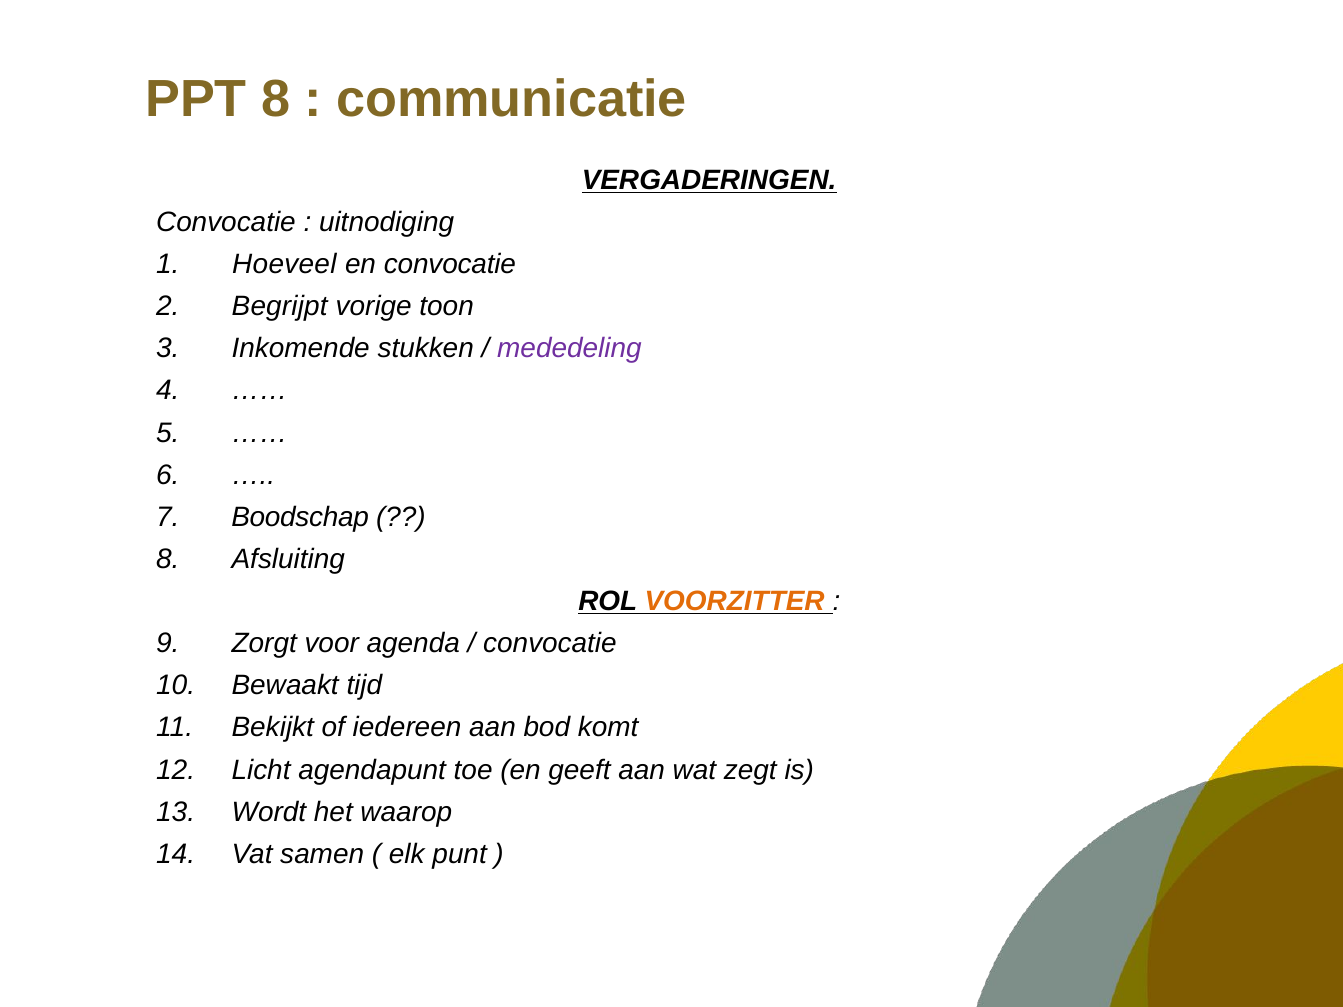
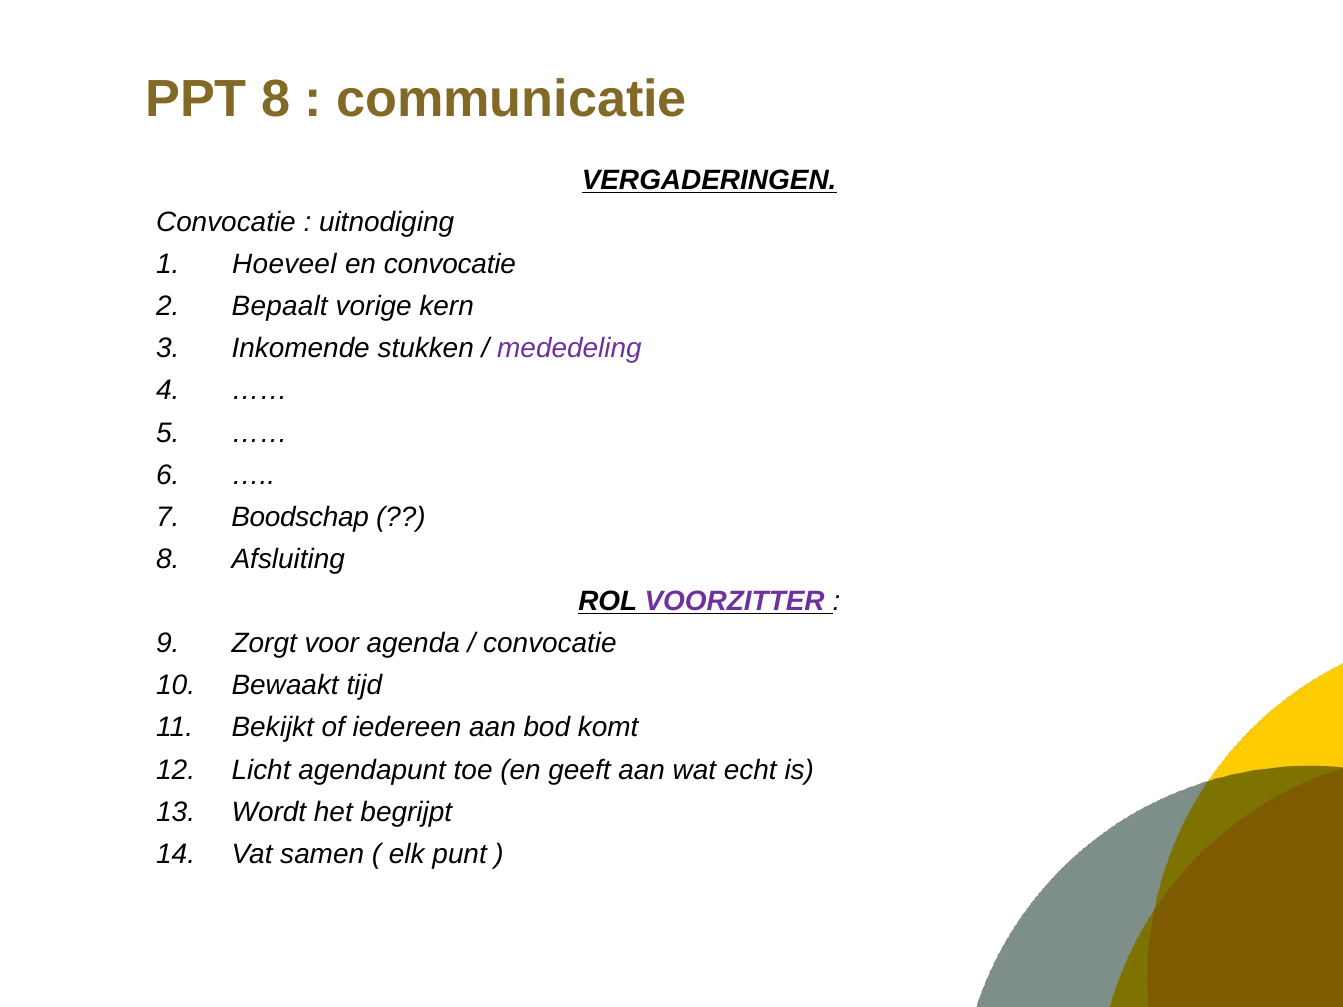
Begrijpt: Begrijpt -> Bepaalt (280, 306)
toon: toon -> kern (447, 306)
VOORZITTER colour: orange -> purple (735, 601)
zegt: zegt -> echt (750, 770)
waarop: waarop -> begrijpt (406, 812)
